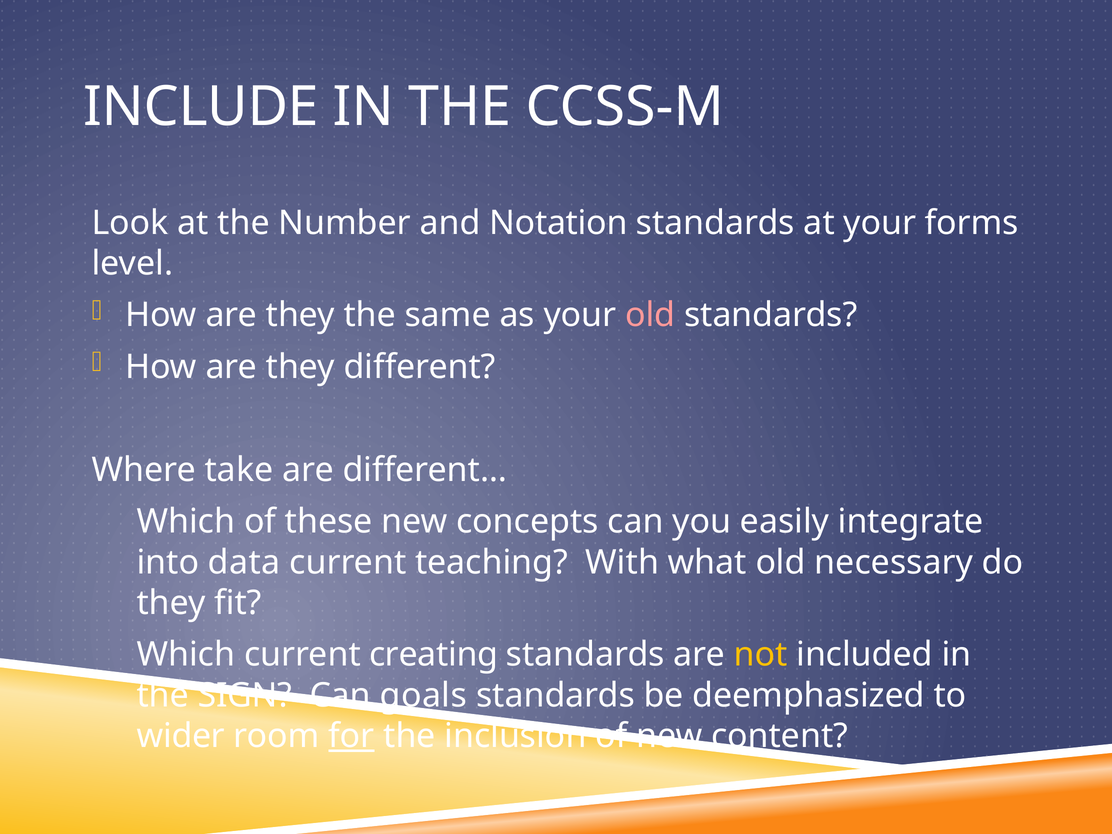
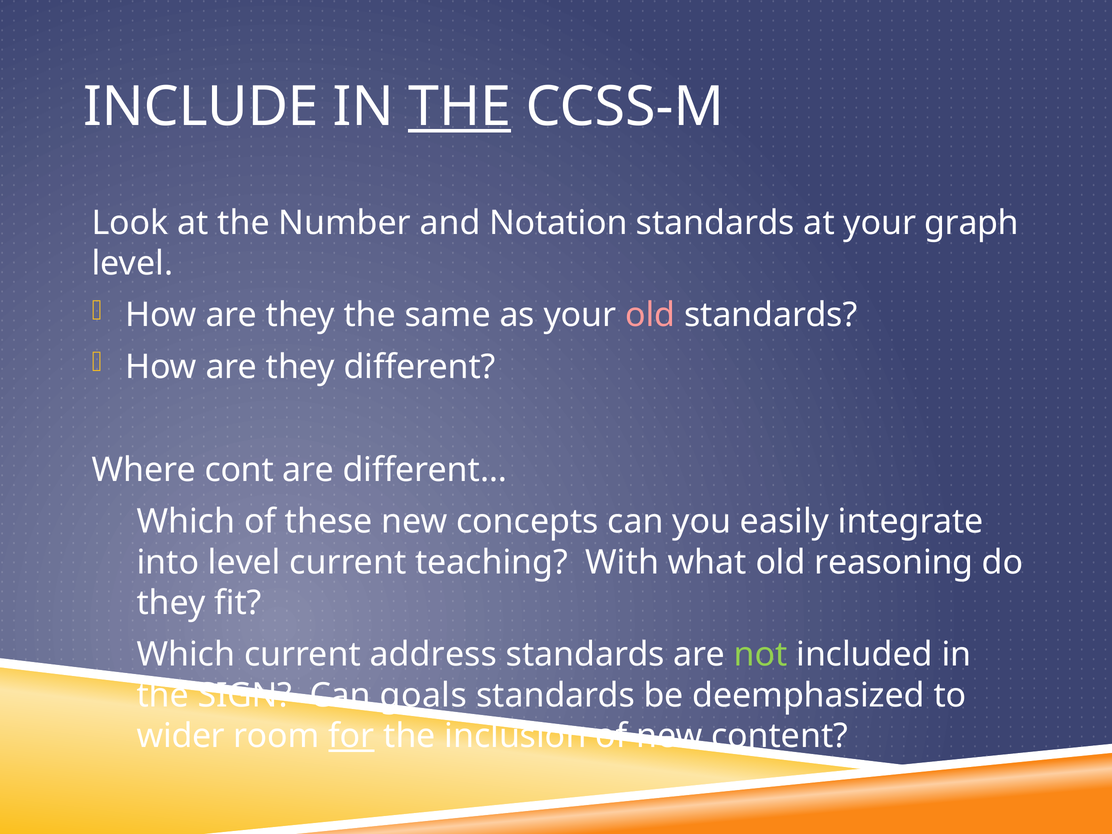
THE underline: none -> present (460, 107)
forms: forms -> graph (972, 223)
take: take -> cont (239, 470)
into data: data -> level (244, 562)
necessary: necessary -> reasoning (894, 562)
creating: creating -> address (433, 655)
not colour: yellow -> light green (761, 655)
